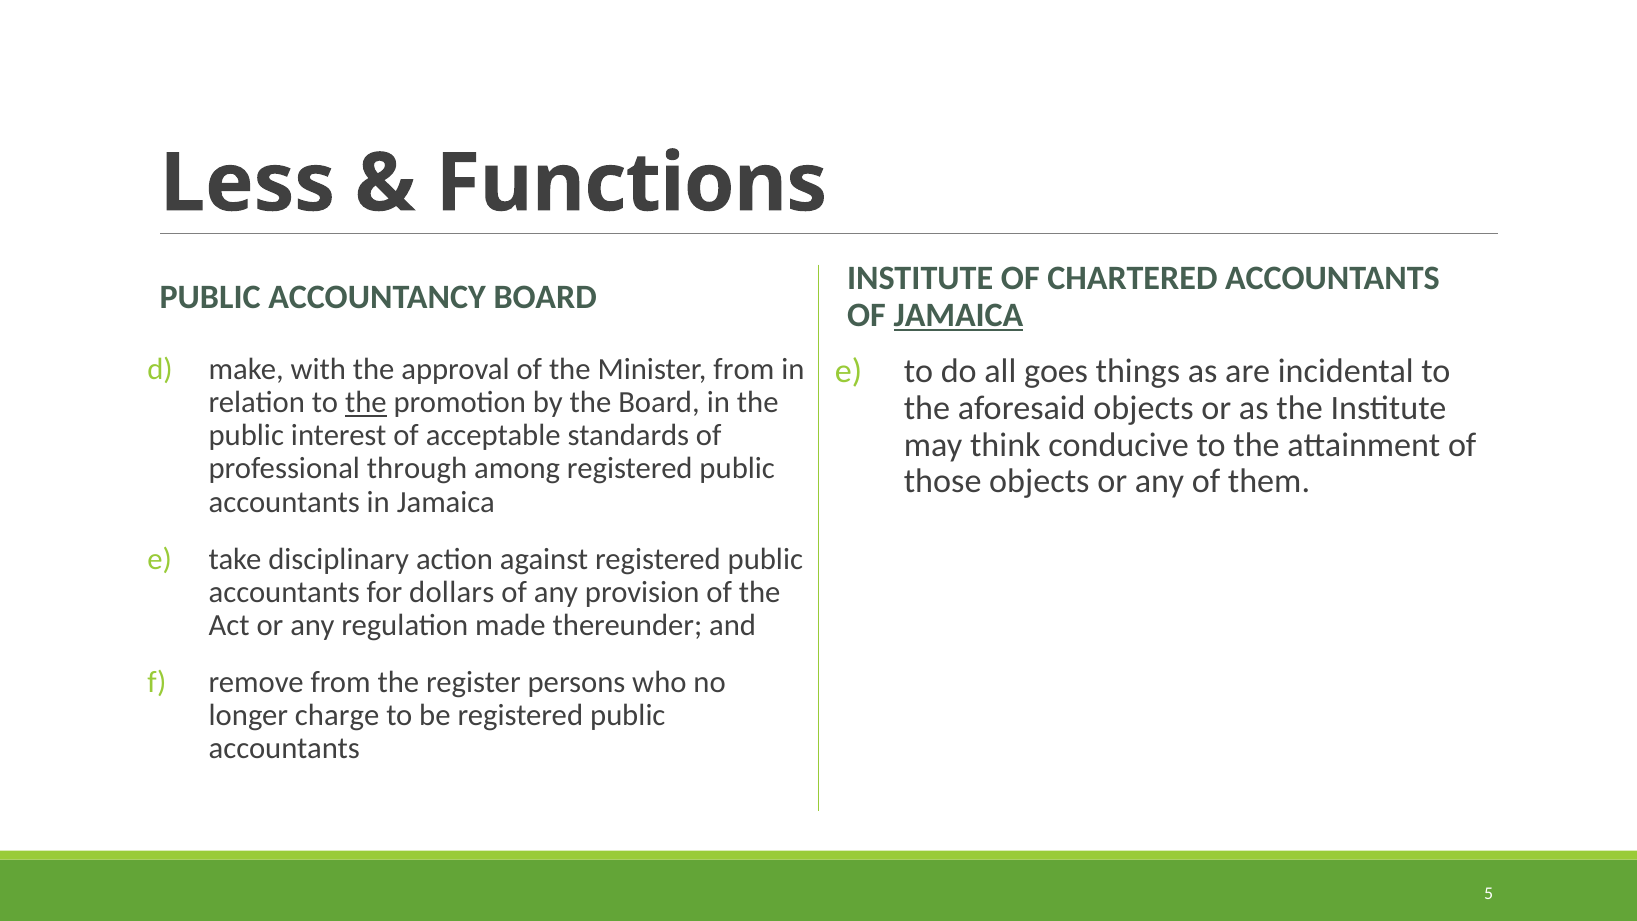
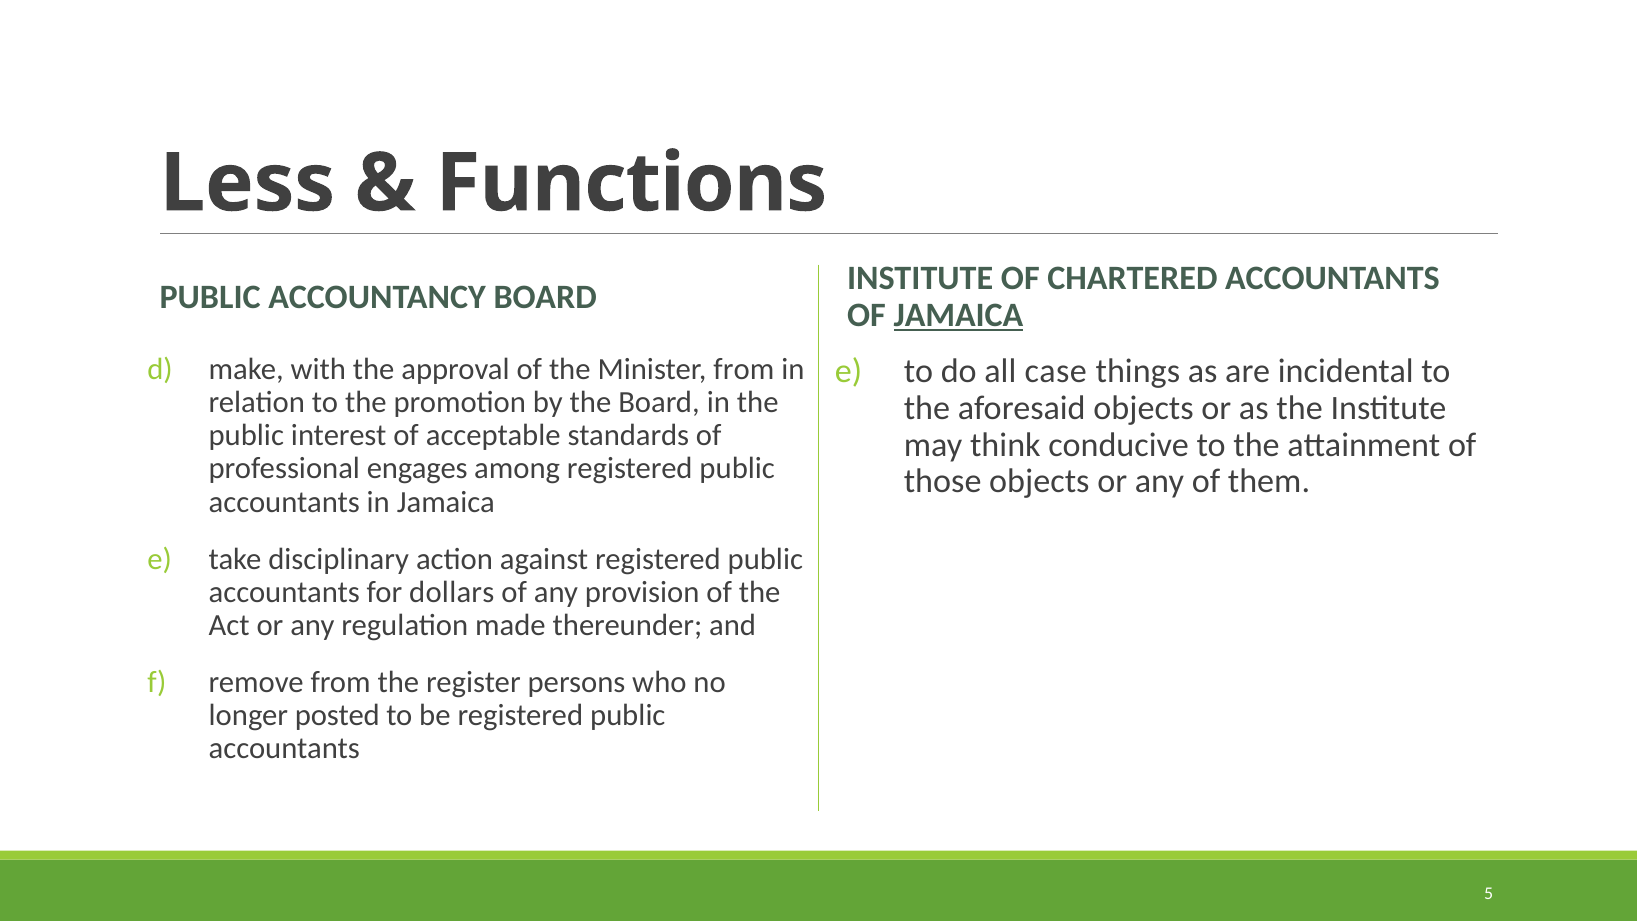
goes: goes -> case (1056, 371)
the underline: present -> none (366, 402)
through: through -> engages (417, 469)
charge: charge -> posted (337, 715)
